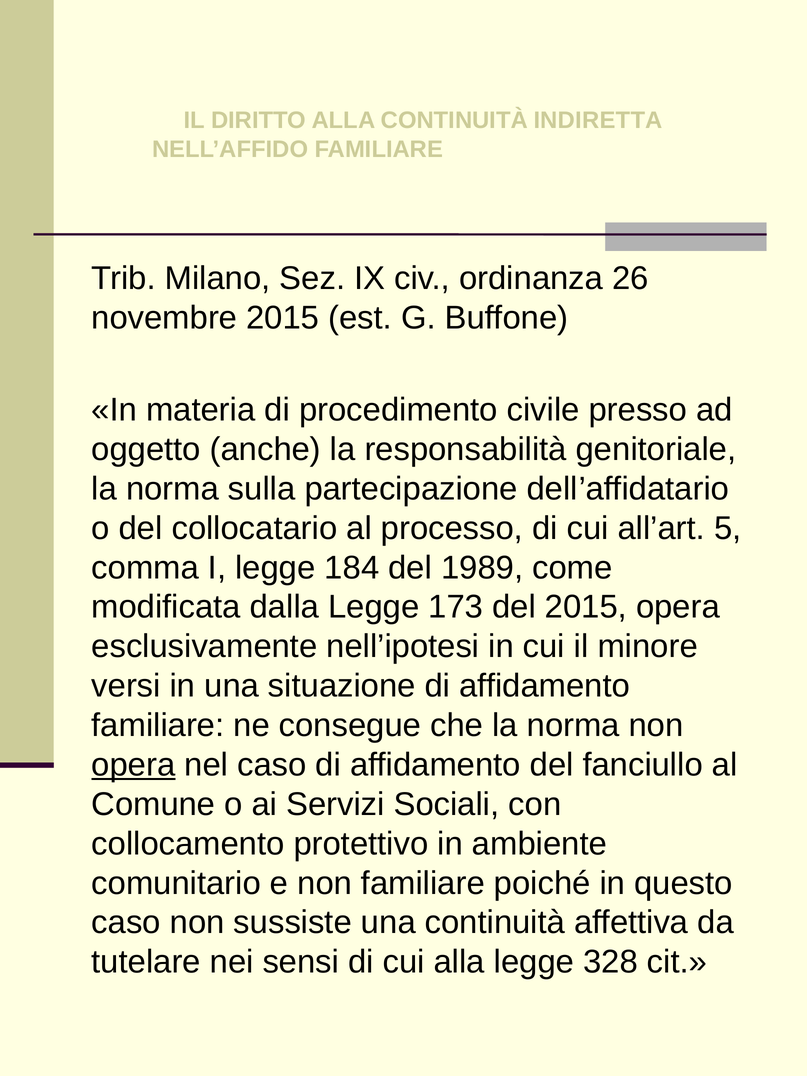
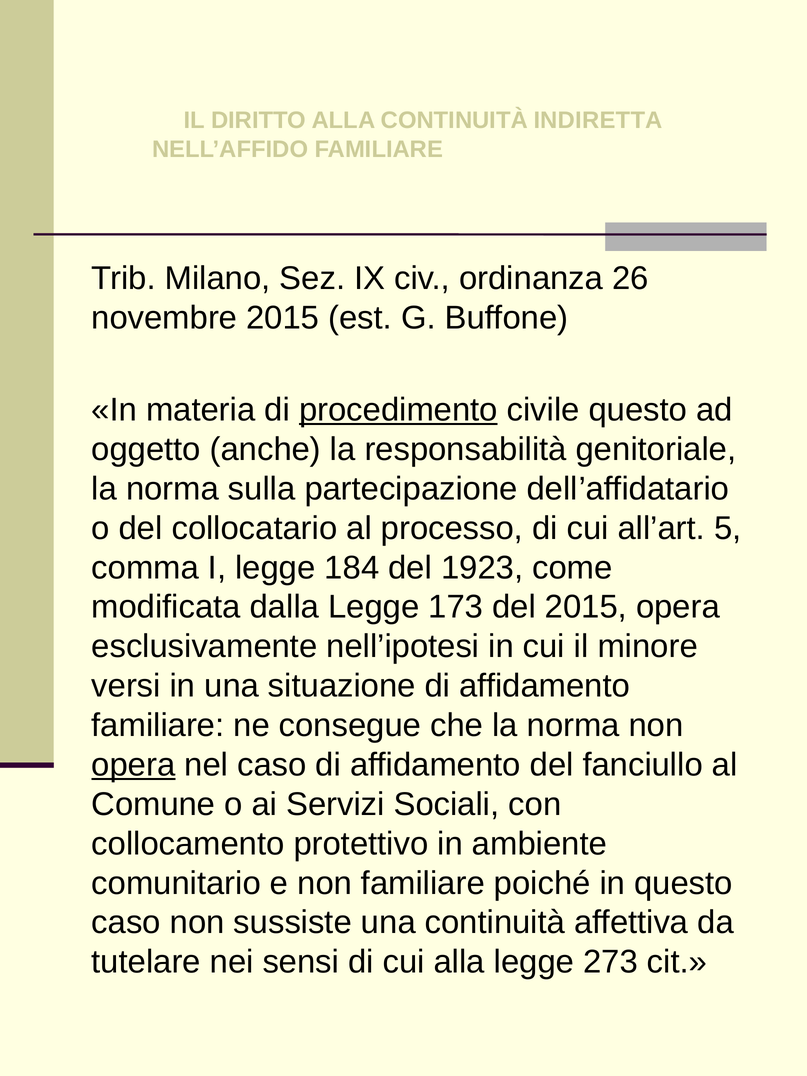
procedimento underline: none -> present (398, 410)
civile presso: presso -> questo (638, 410)
1989: 1989 -> 1923 (482, 568)
328: 328 -> 273 (610, 962)
